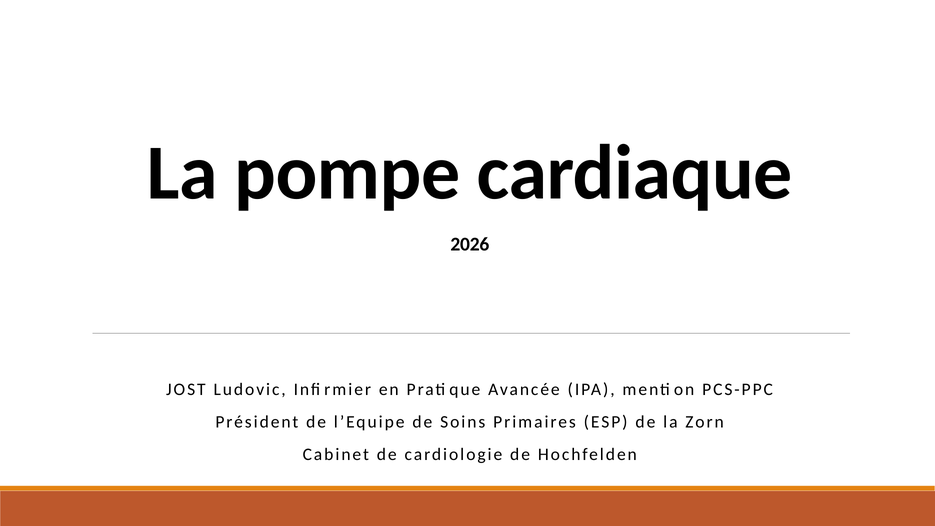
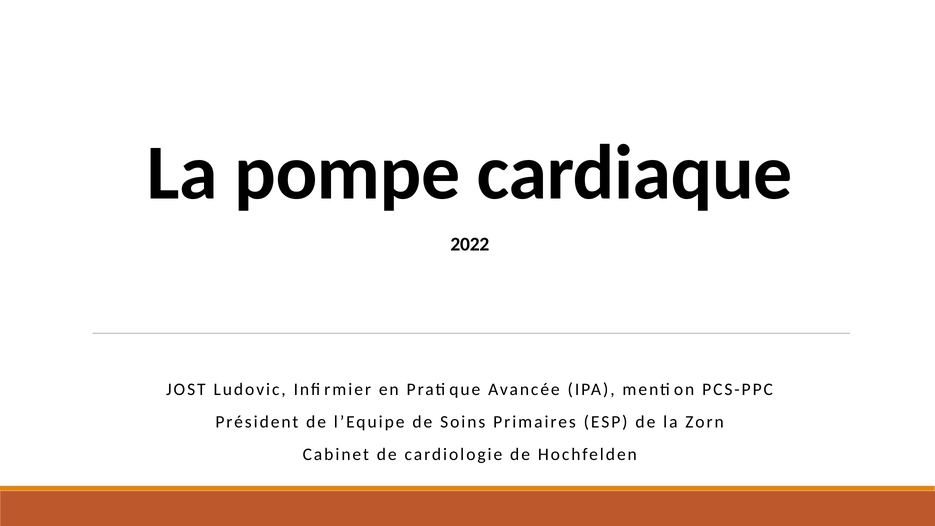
2026: 2026 -> 2022 (470, 244)
